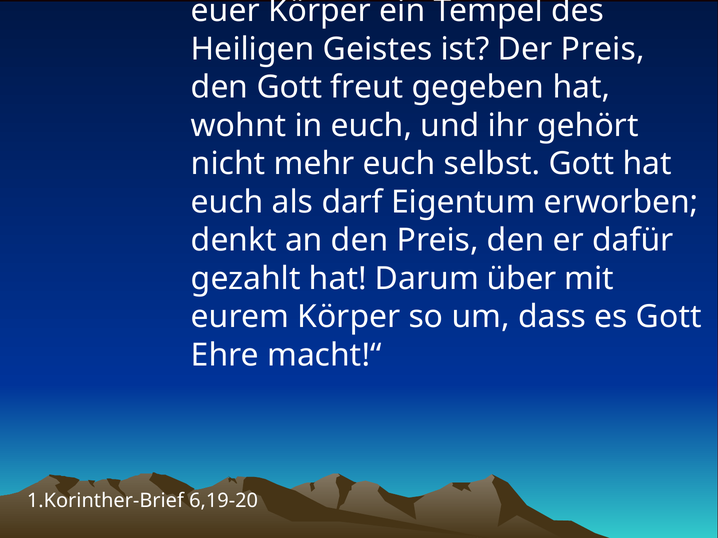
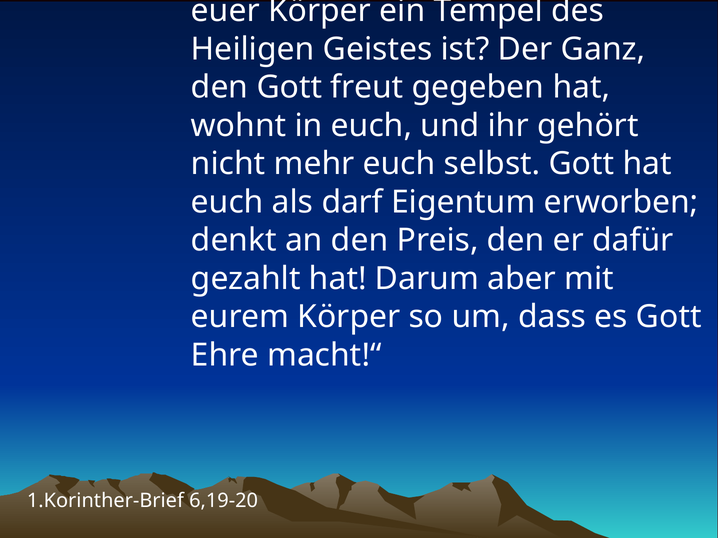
Der Preis: Preis -> Ganz (603, 49)
über: über -> aber (522, 279)
